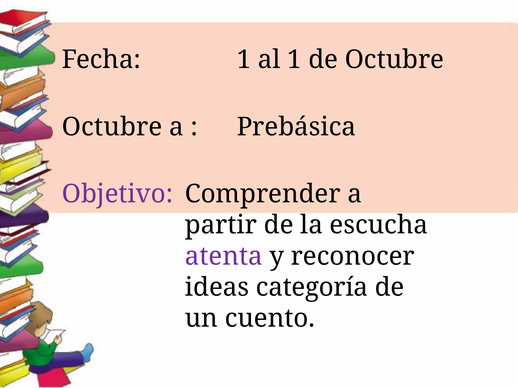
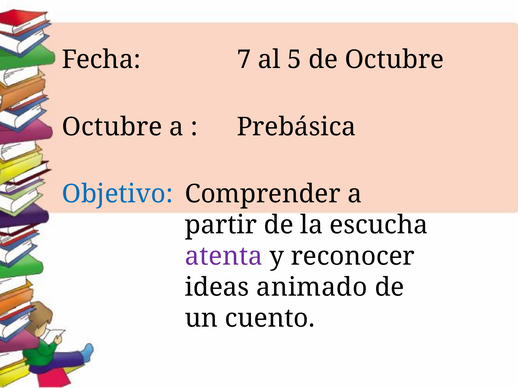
Fecha 1: 1 -> 7 (244, 60)
al 1: 1 -> 5 (294, 60)
Objetivo colour: purple -> blue (118, 194)
categoría: categoría -> animado (312, 288)
